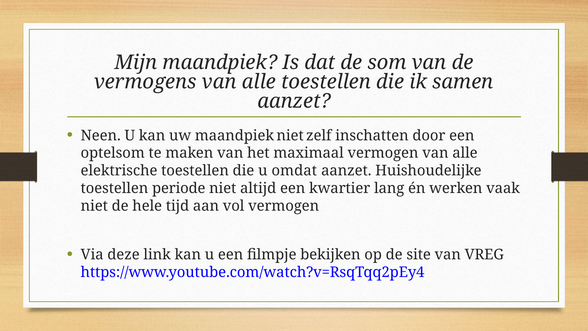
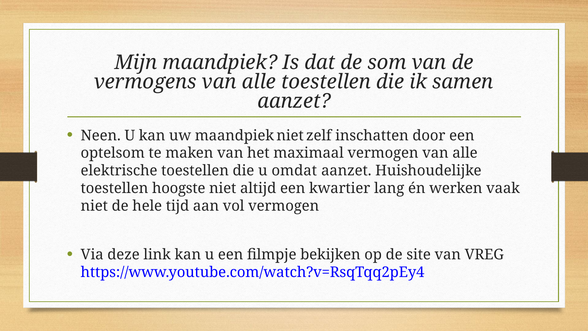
periode: periode -> hoogste (179, 188)
